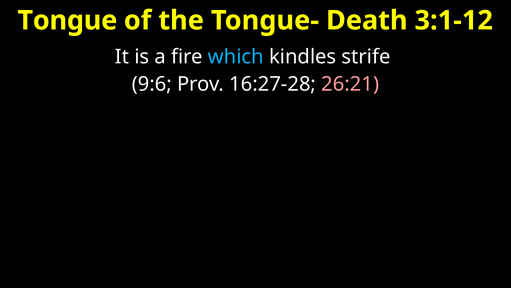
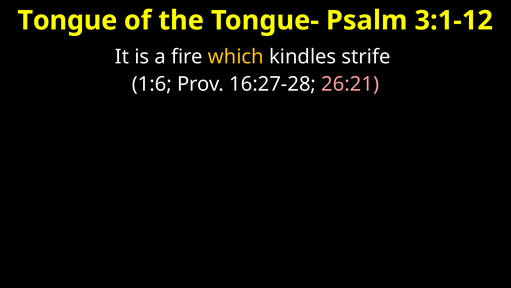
Death: Death -> Psalm (367, 20)
which colour: light blue -> yellow (236, 57)
9:6: 9:6 -> 1:6 (152, 84)
